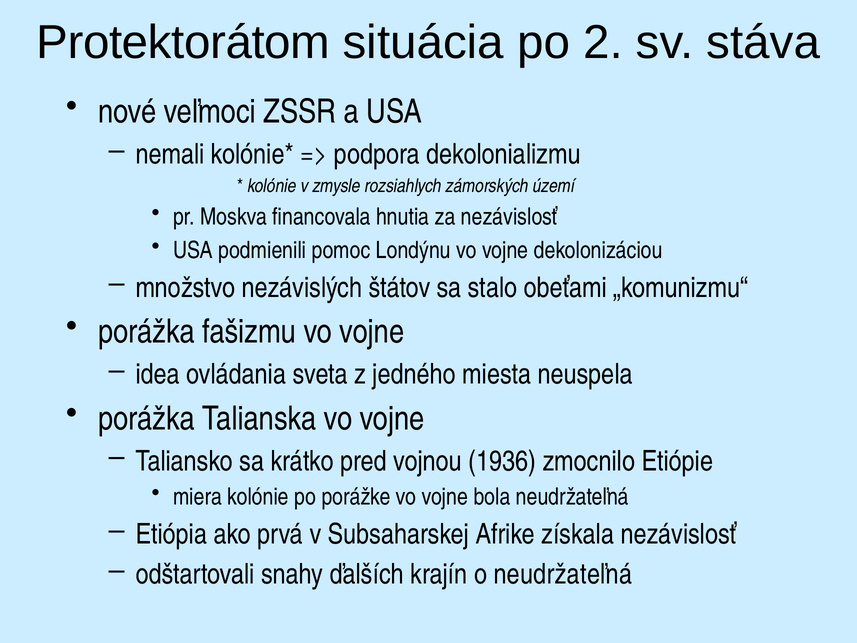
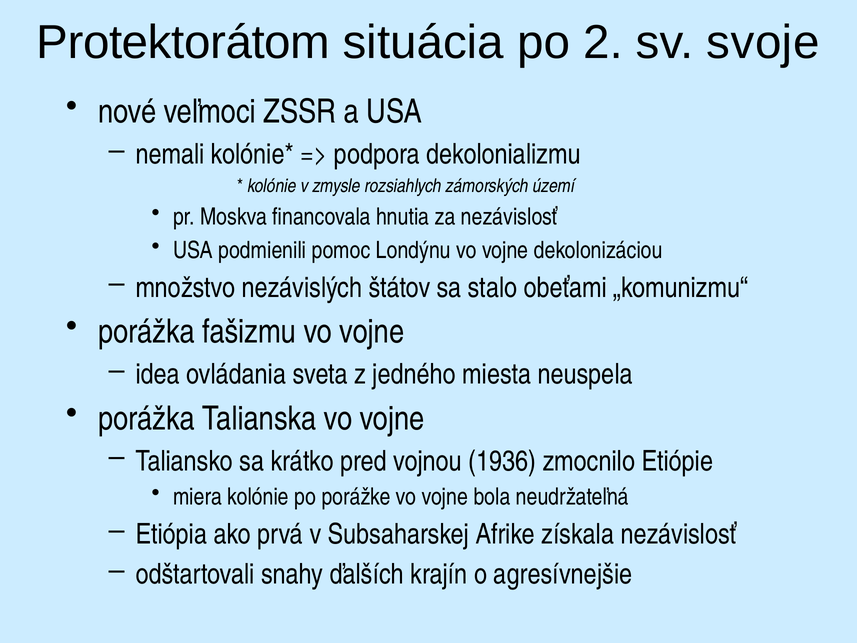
stáva: stáva -> svoje (763, 43)
o neudržateľná: neudržateľná -> agresívnejšie (563, 574)
